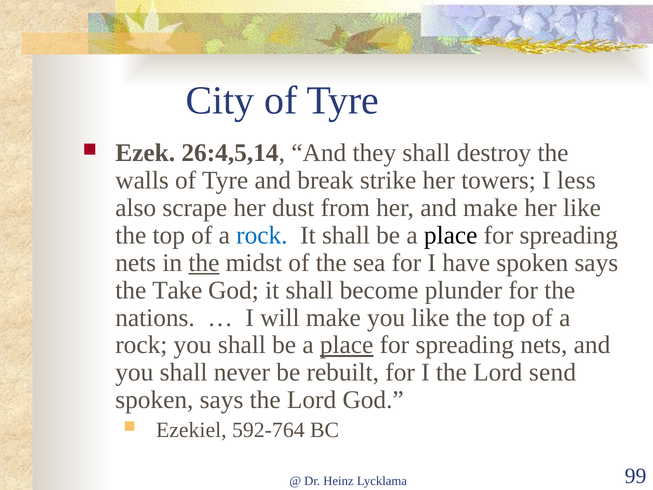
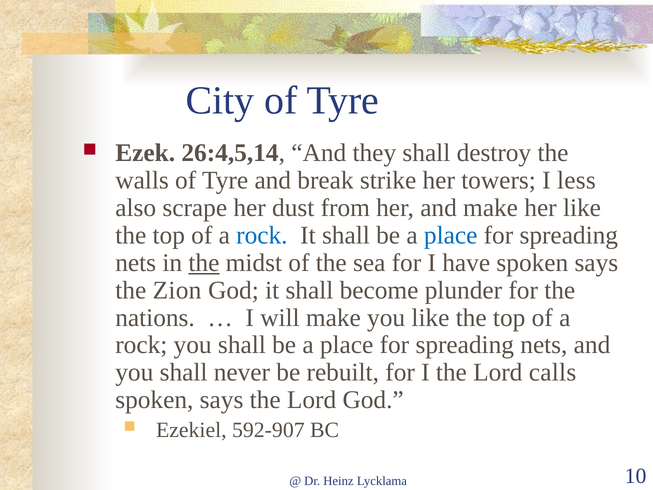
place colour: black -> blue (451, 235)
Take: Take -> Zion (177, 290)
place underline: present -> none (347, 345)
send: send -> calls (553, 372)
592-764: 592-764 -> 592-907 (268, 430)
99: 99 -> 10 (636, 476)
